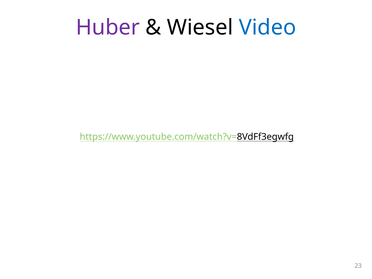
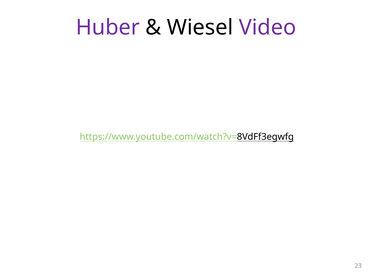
Video colour: blue -> purple (267, 28)
